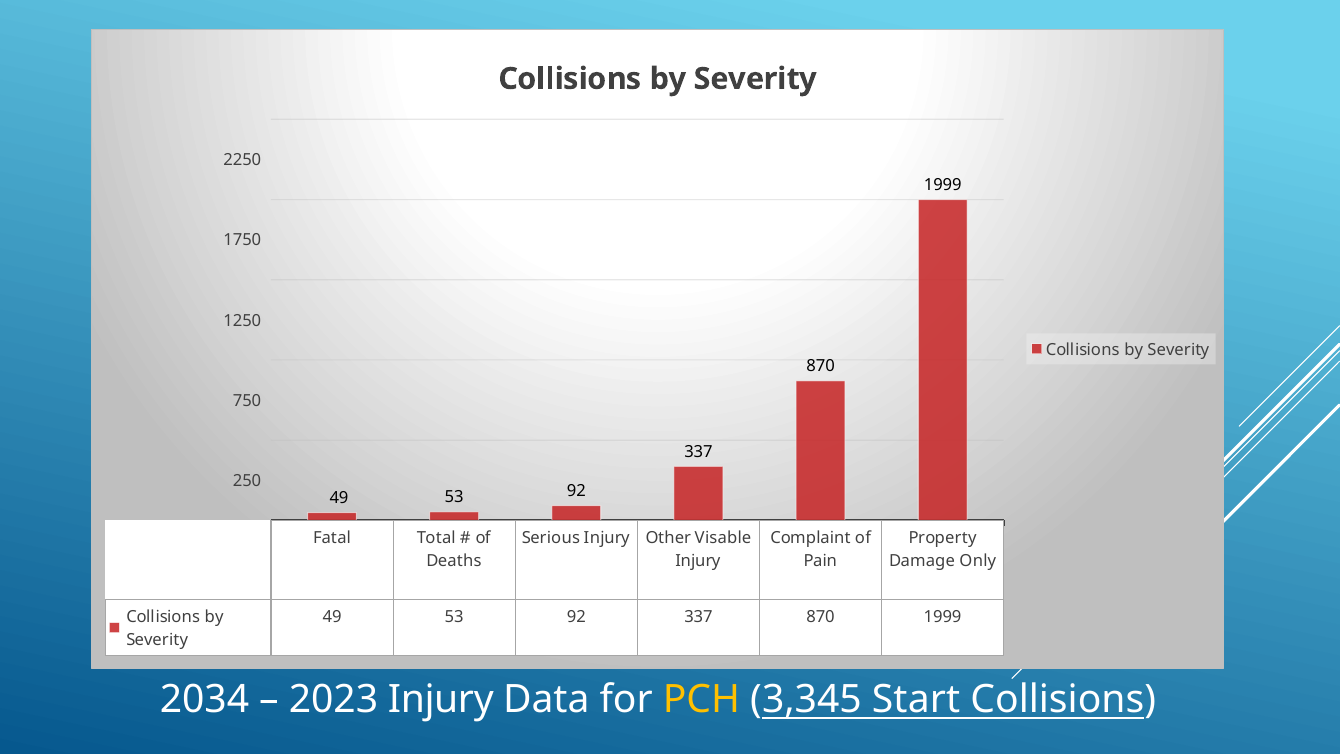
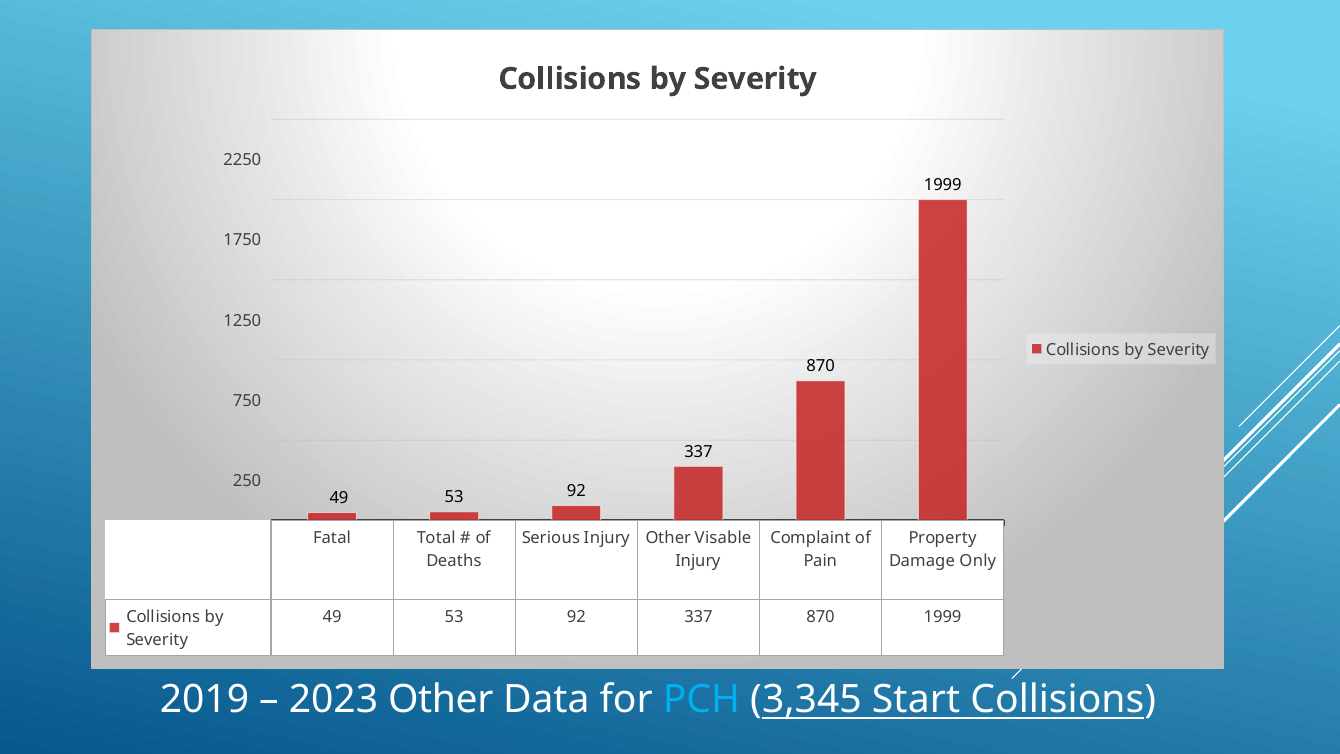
2034: 2034 -> 2019 (205, 700)
2023 Injury: Injury -> Other (441, 700)
PCH colour: yellow -> light blue (701, 700)
